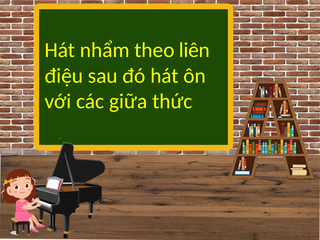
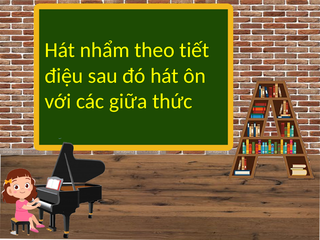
liên: liên -> tiết (194, 50)
